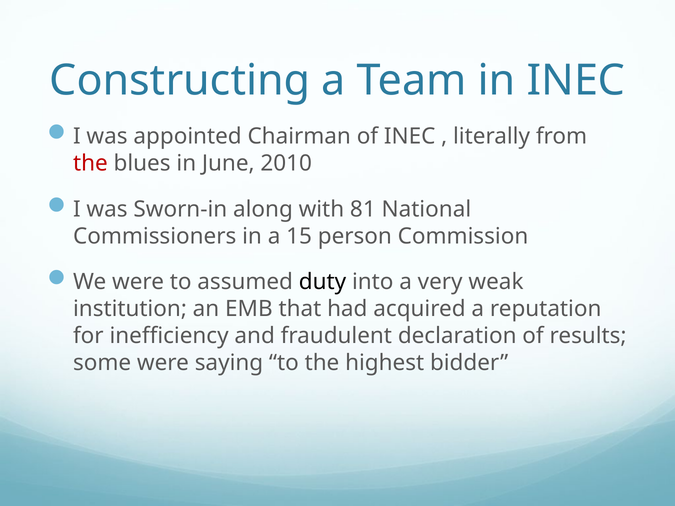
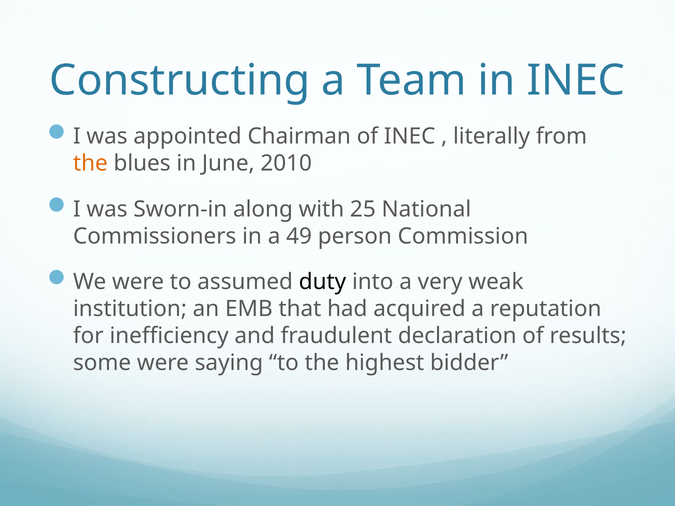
the colour: red -> orange (90, 164)
81: 81 -> 25 (363, 209)
15: 15 -> 49 (299, 236)
